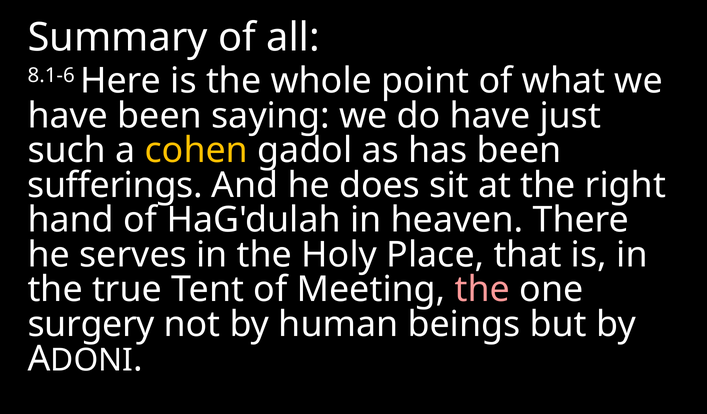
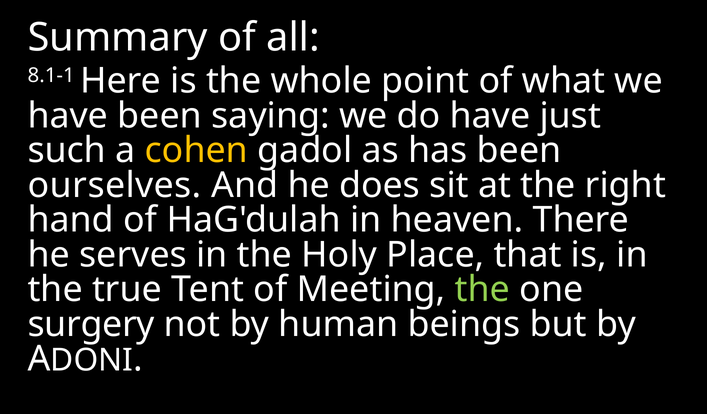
8.1-6: 8.1-6 -> 8.1-1 (51, 76)
sufferings: sufferings -> ourselves (115, 185)
the colour: pink -> light green (483, 290)
